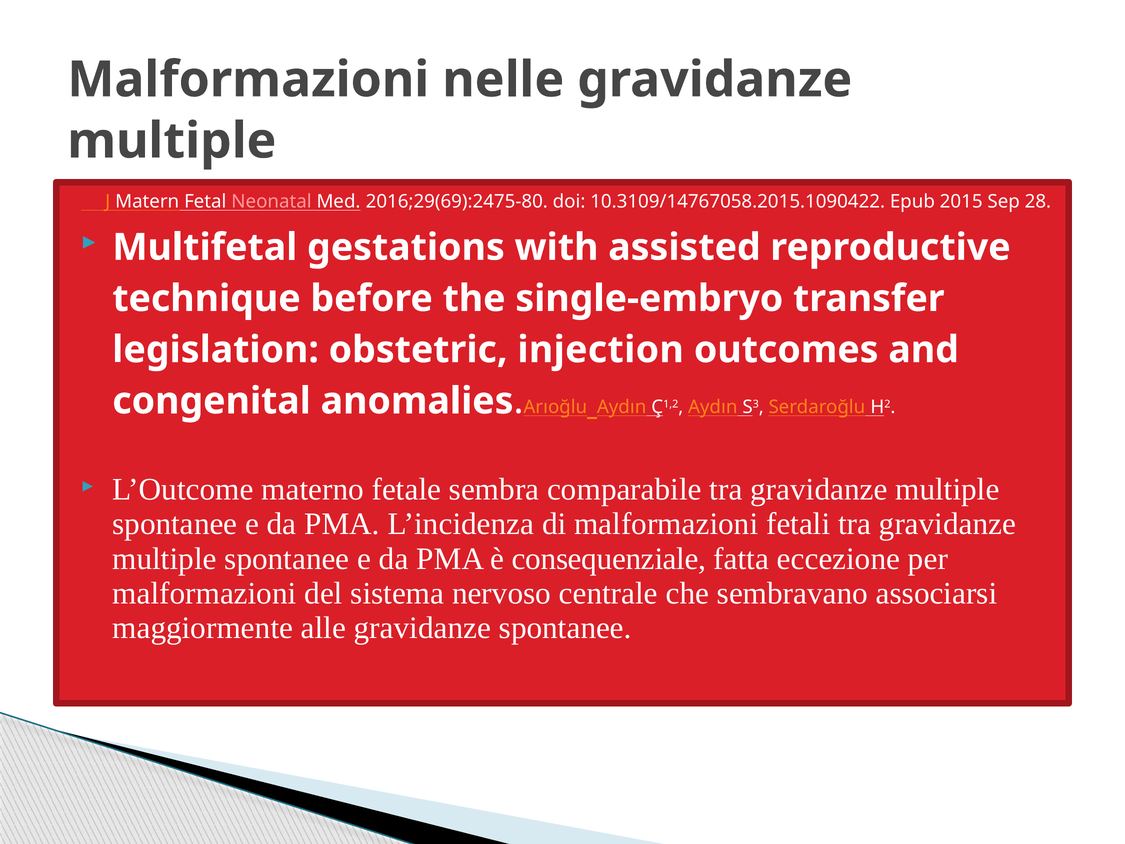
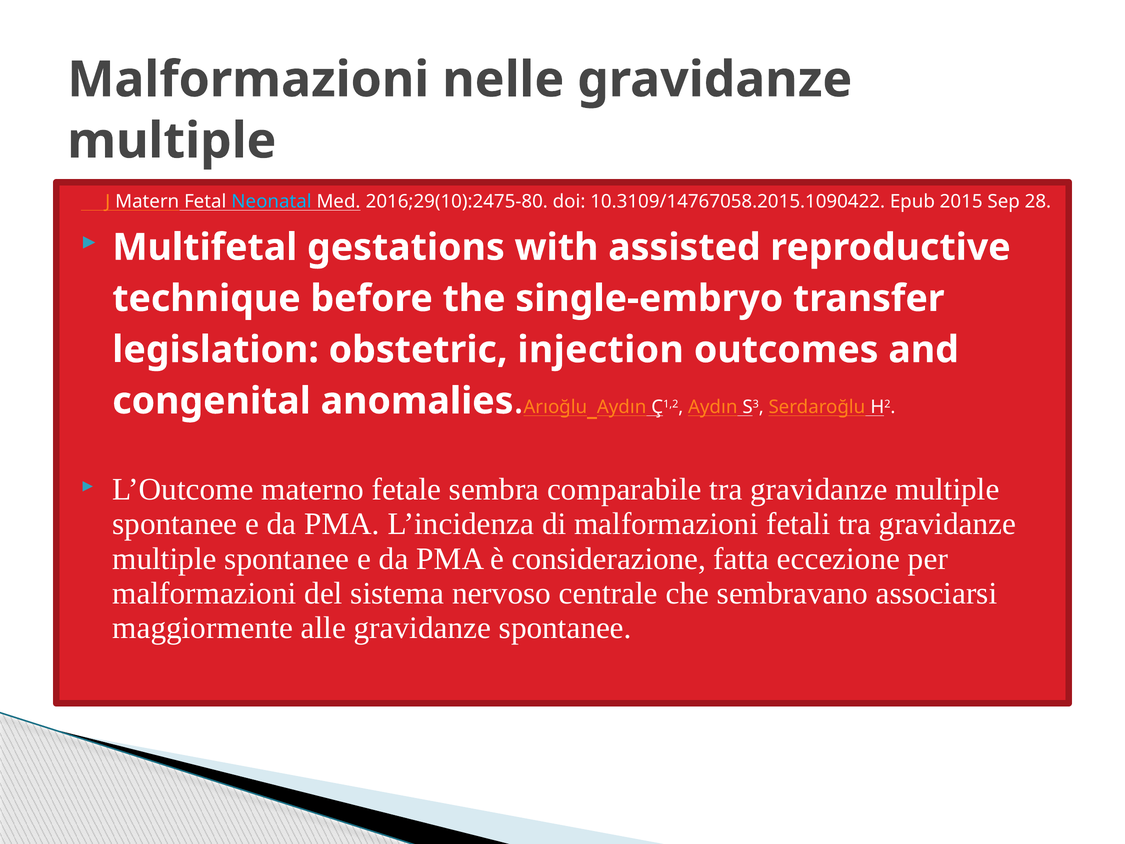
Neonatal colour: pink -> light blue (271, 202)
2016;29(69):2475-80: 2016;29(69):2475-80 -> 2016;29(10):2475-80 (457, 202)
consequenziale: consequenziale -> considerazione (609, 559)
